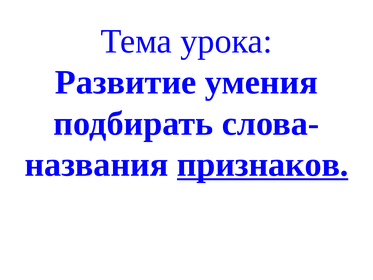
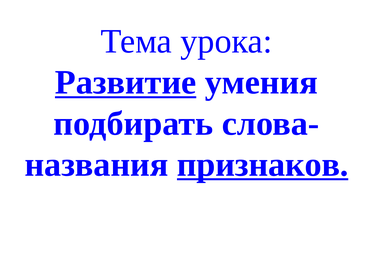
Развитие underline: none -> present (126, 82)
